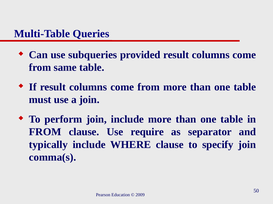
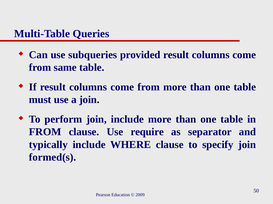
comma(s: comma(s -> formed(s (53, 158)
